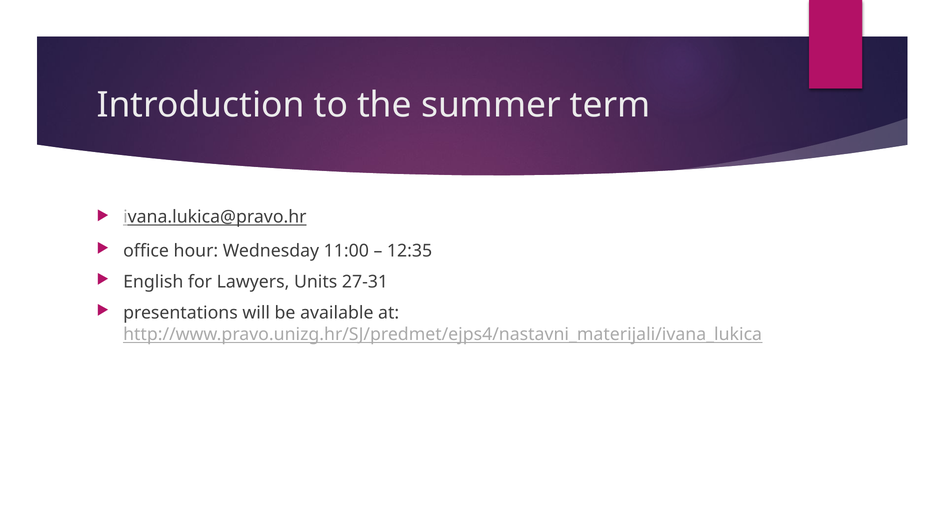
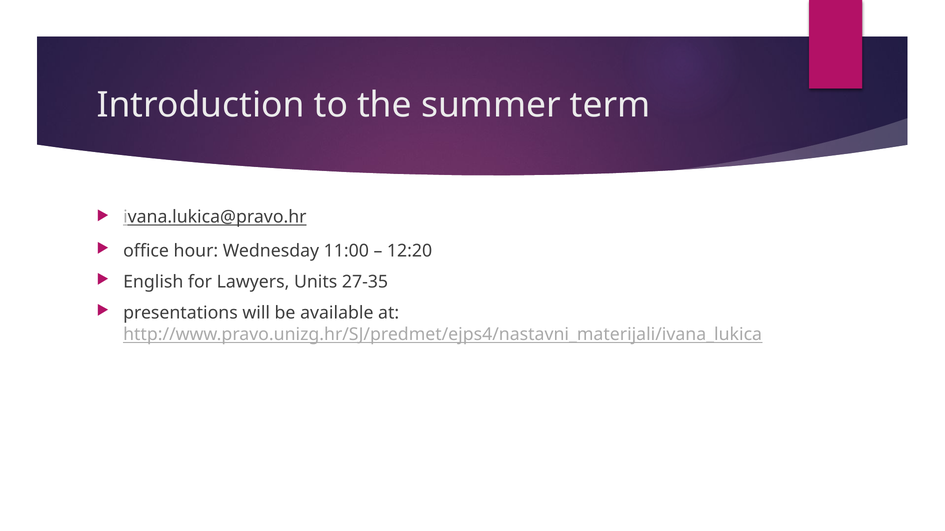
12:35: 12:35 -> 12:20 (410, 251)
27-31: 27-31 -> 27-35 (365, 282)
